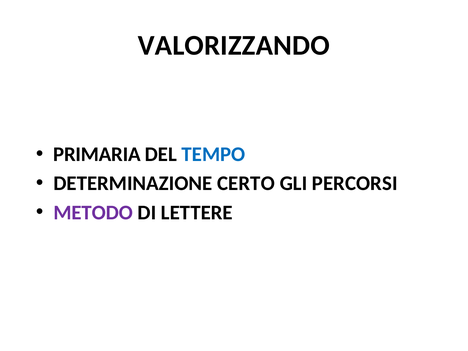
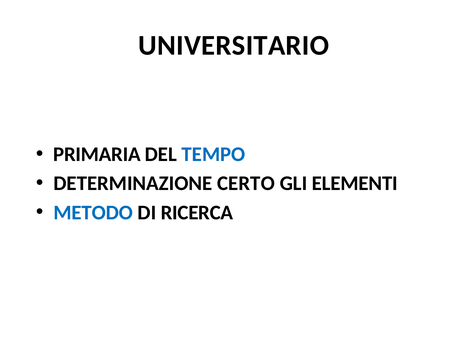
VALORIZZANDO: VALORIZZANDO -> UNIVERSITARIO (234, 45)
PERCORSI: PERCORSI -> ELEMENTI (355, 183)
METODO colour: purple -> blue (93, 213)
LETTERE: LETTERE -> RICERCA (197, 213)
